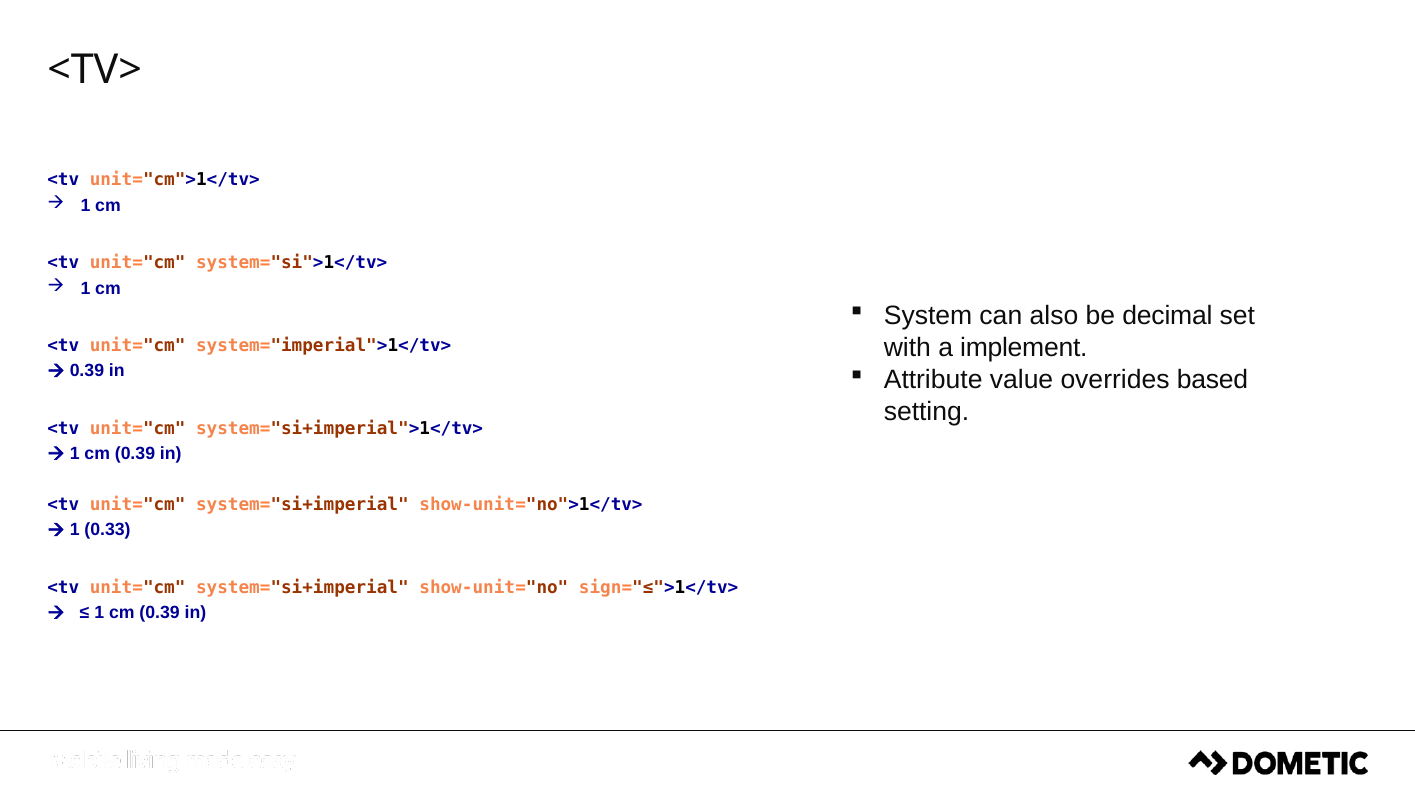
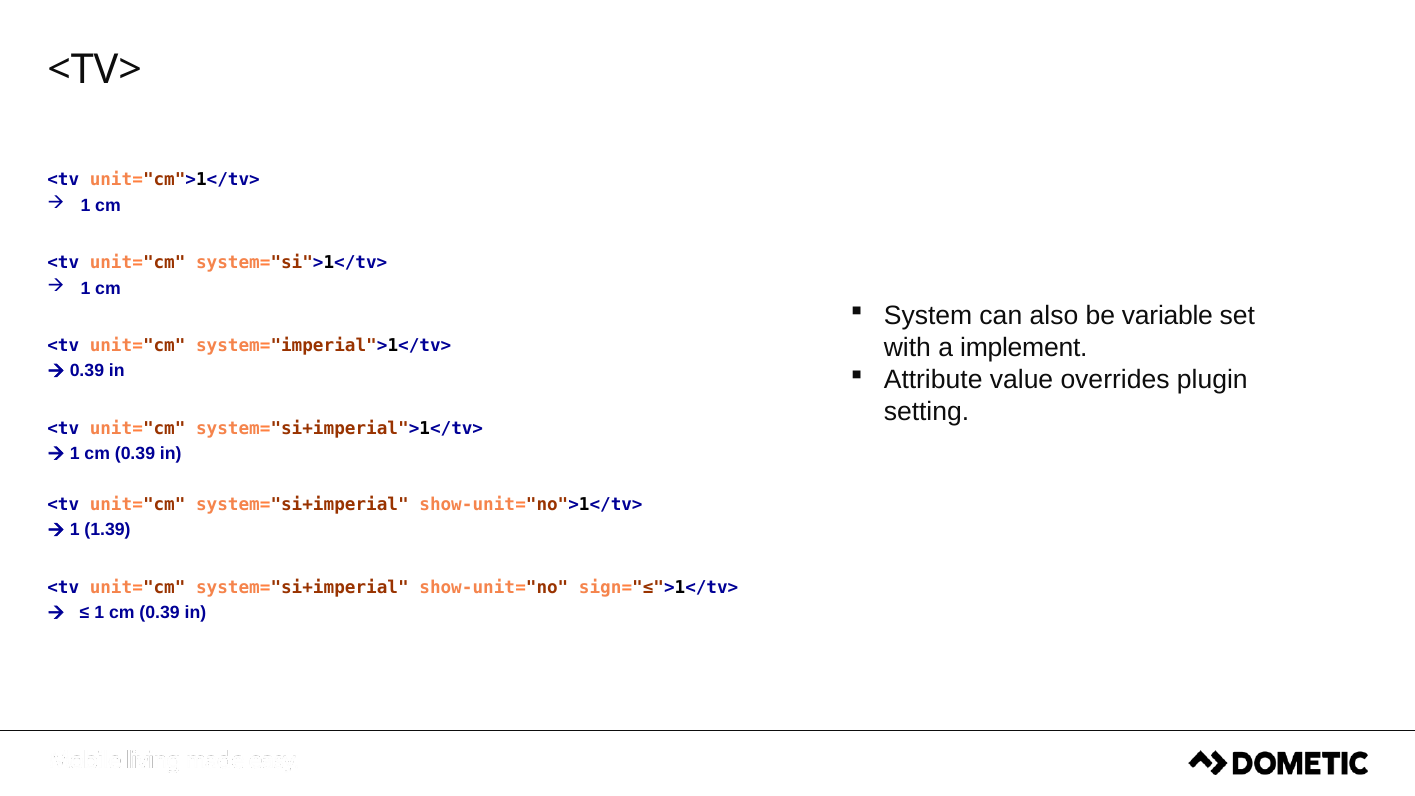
decimal: decimal -> variable (1167, 316)
based: based -> plugin (1212, 380)
0.33: 0.33 -> 1.39 (107, 530)
